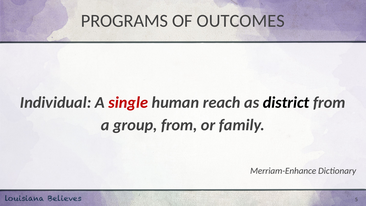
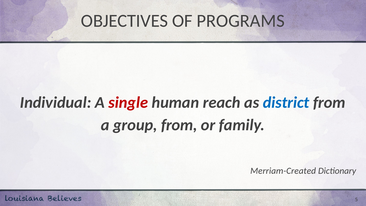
PROGRAMS: PROGRAMS -> OBJECTIVES (125, 21)
OUTCOMES: OUTCOMES -> PROGRAMS (241, 21)
district colour: black -> blue (286, 102)
Merriam-Enhance: Merriam-Enhance -> Merriam-Created (283, 171)
